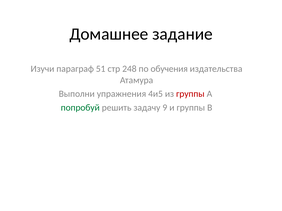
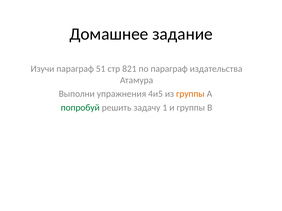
248: 248 -> 821 (129, 69)
по обучения: обучения -> параграф (169, 69)
группы colour: red -> orange (190, 94)
9: 9 -> 1 (165, 108)
